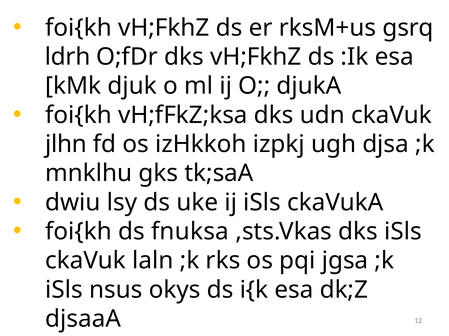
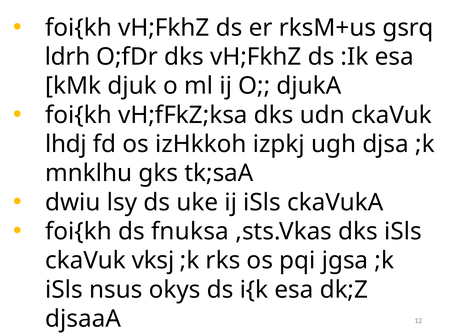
jlhn: jlhn -> lhdj (66, 144)
laln: laln -> vksj (153, 261)
